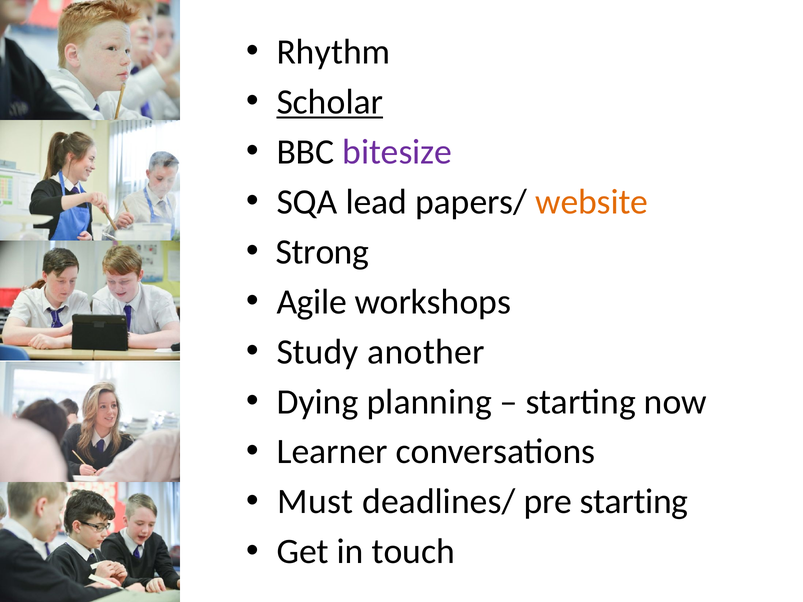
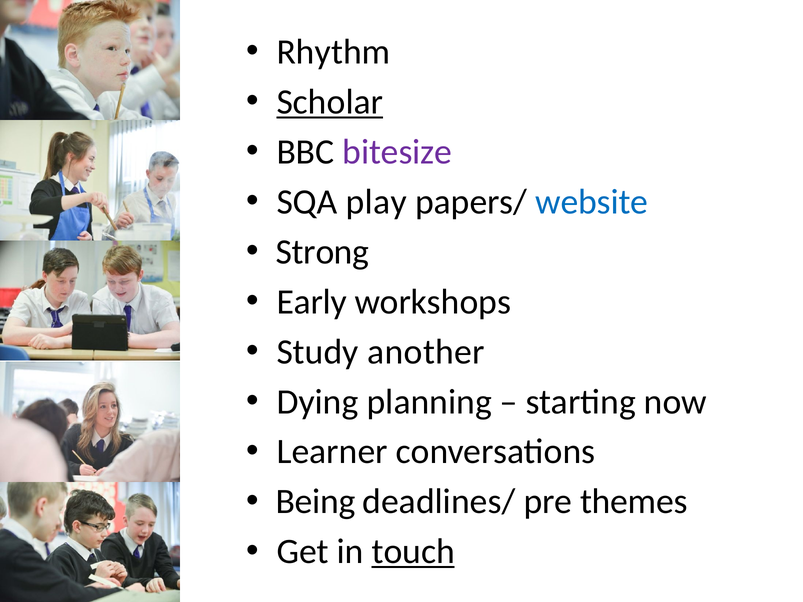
lead: lead -> play (376, 202)
website colour: orange -> blue (592, 202)
Agile: Agile -> Early (312, 302)
Must: Must -> Being (316, 502)
pre starting: starting -> themes (634, 502)
touch underline: none -> present (413, 552)
